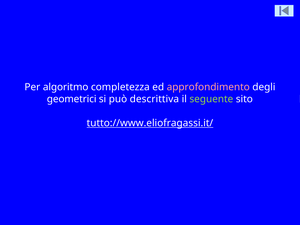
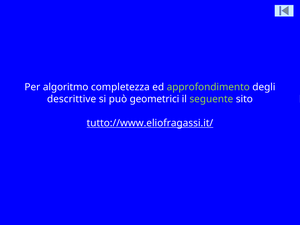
approfondimento colour: pink -> light green (208, 87)
geometrici: geometrici -> descrittive (72, 99)
descrittiva: descrittiva -> geometrici (154, 99)
